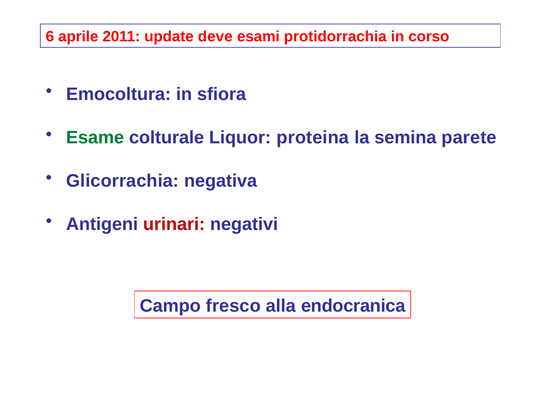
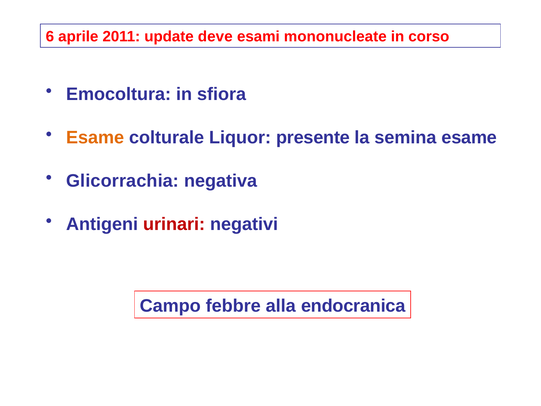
protidorrachia: protidorrachia -> mononucleate (335, 37)
Esame colour: green -> orange (95, 137)
proteina: proteina -> presente (313, 137)
semina parete: parete -> esame (469, 137)
fresco: fresco -> febbre (233, 306)
